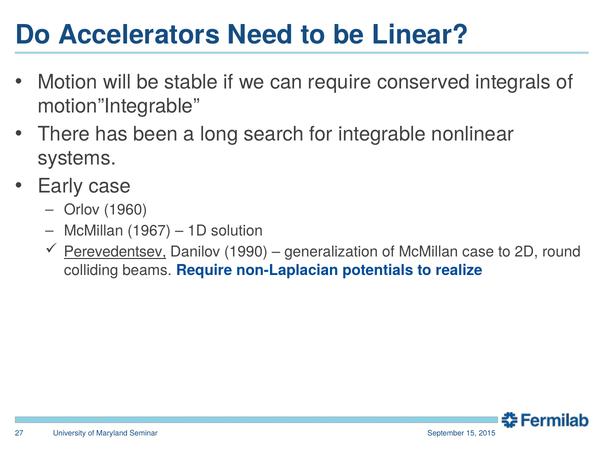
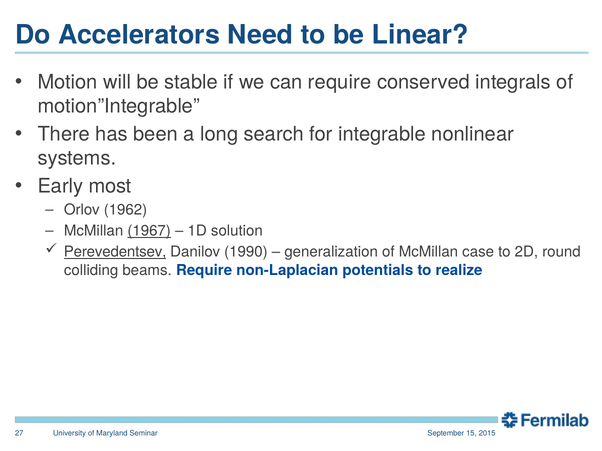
Early case: case -> most (110, 186)
1960: 1960 -> 1962 (125, 210)
1967 underline: none -> present (149, 231)
